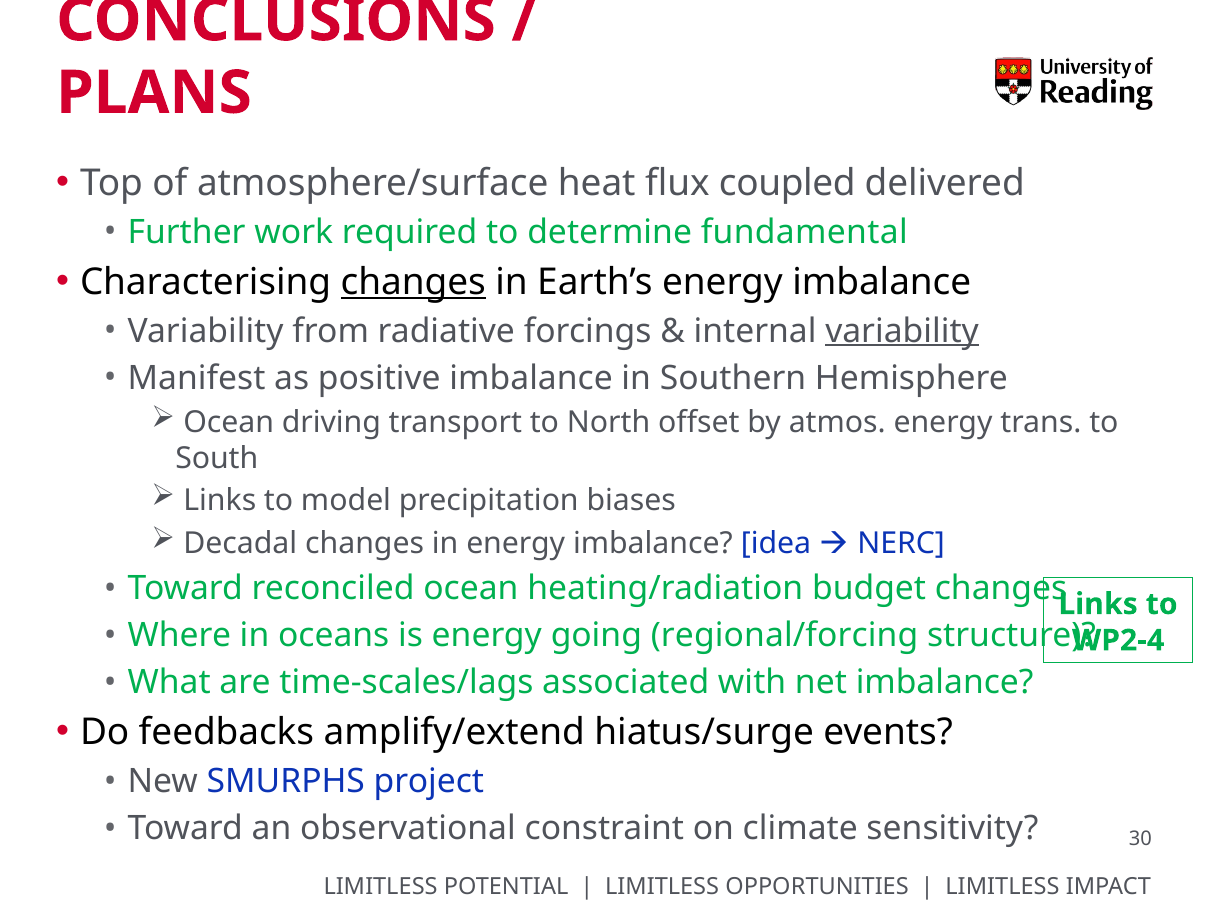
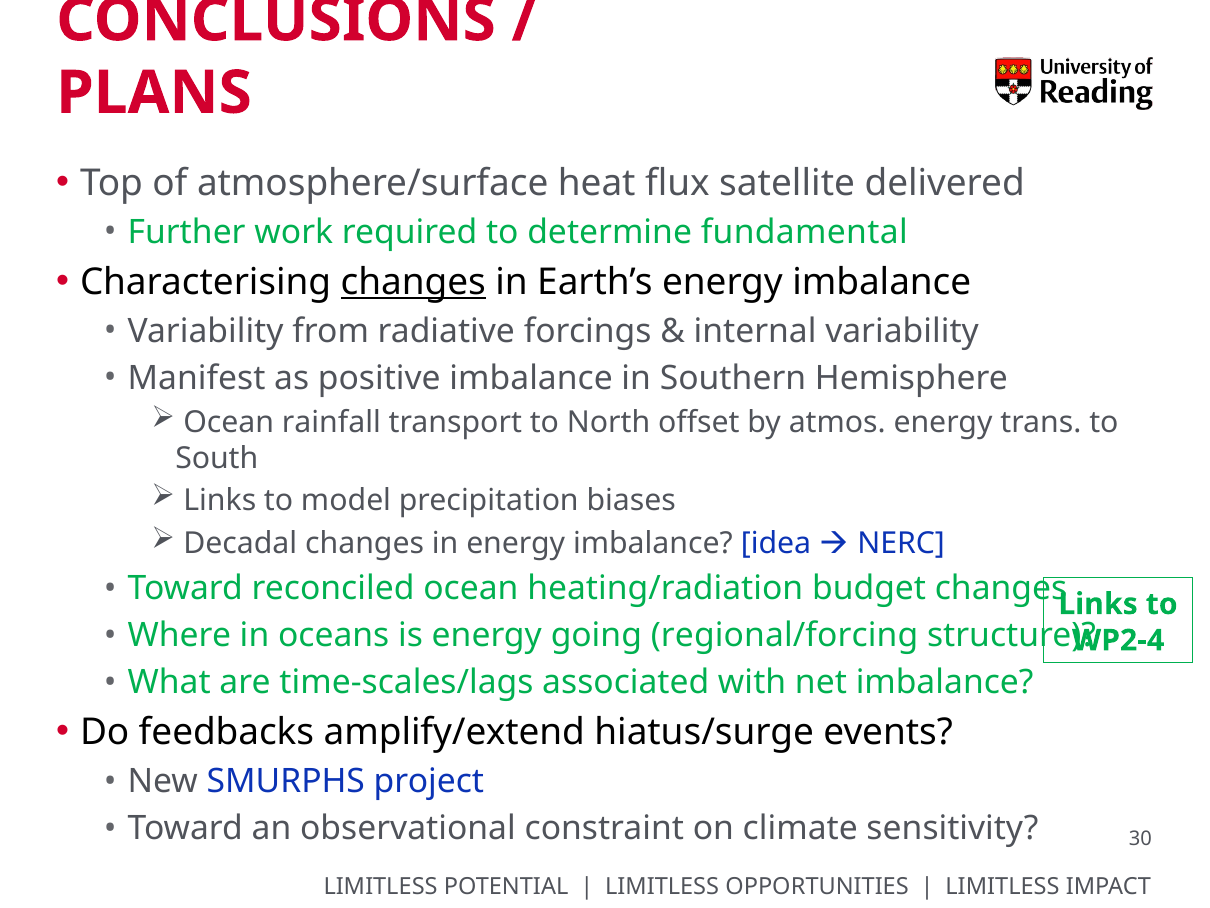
coupled: coupled -> satellite (787, 183)
variability underline: present -> none (902, 331)
driving: driving -> rainfall (331, 422)
